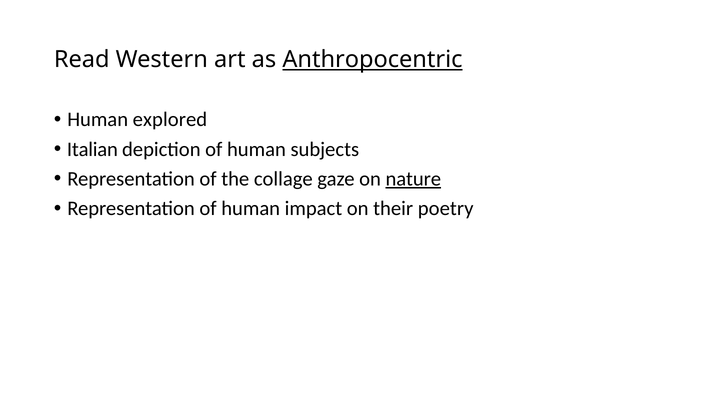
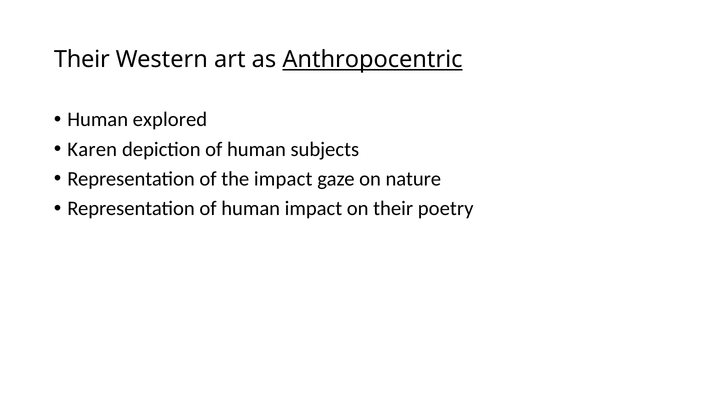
Read: Read -> Their (82, 60)
Italian: Italian -> Karen (92, 149)
the collage: collage -> impact (283, 179)
nature underline: present -> none (413, 179)
